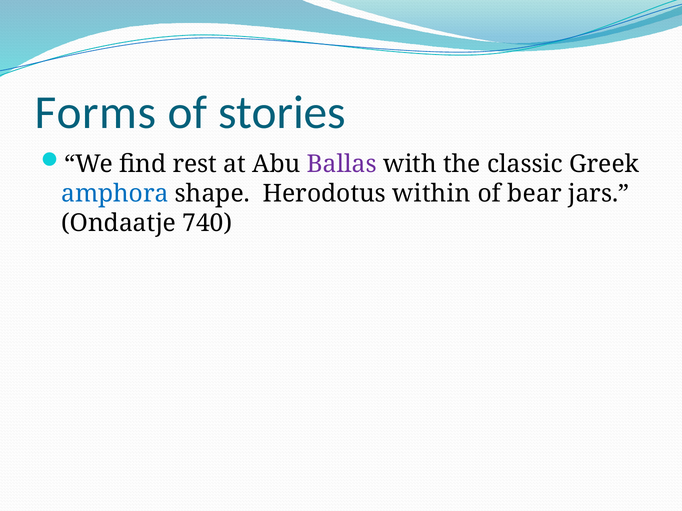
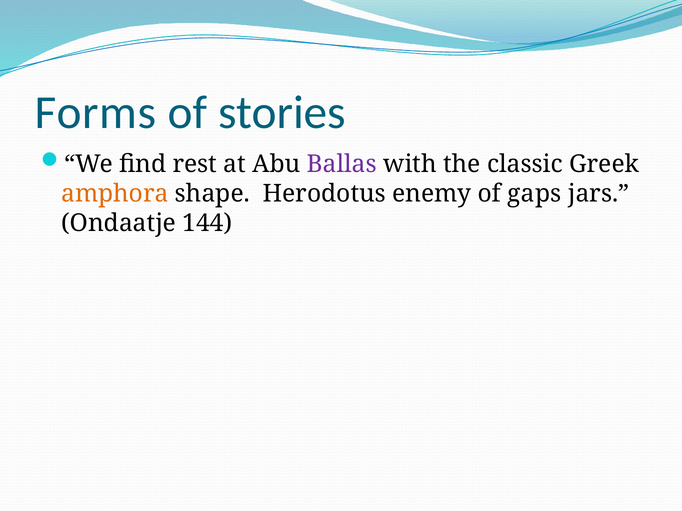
amphora colour: blue -> orange (115, 194)
within: within -> enemy (432, 194)
bear: bear -> gaps (534, 194)
740: 740 -> 144 (207, 223)
